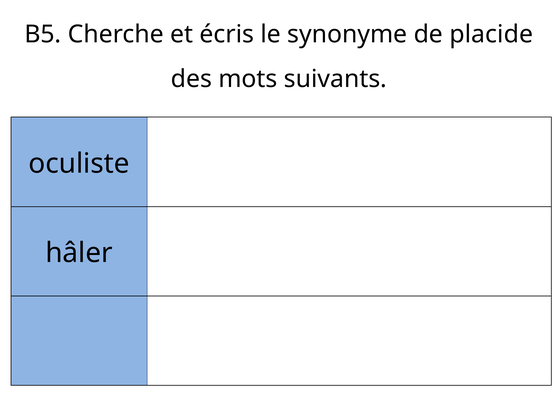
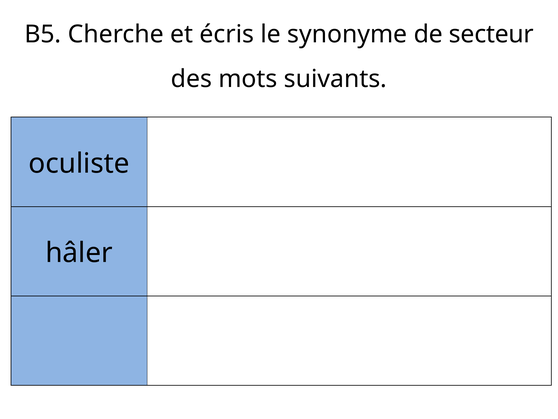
placide: placide -> secteur (491, 34)
